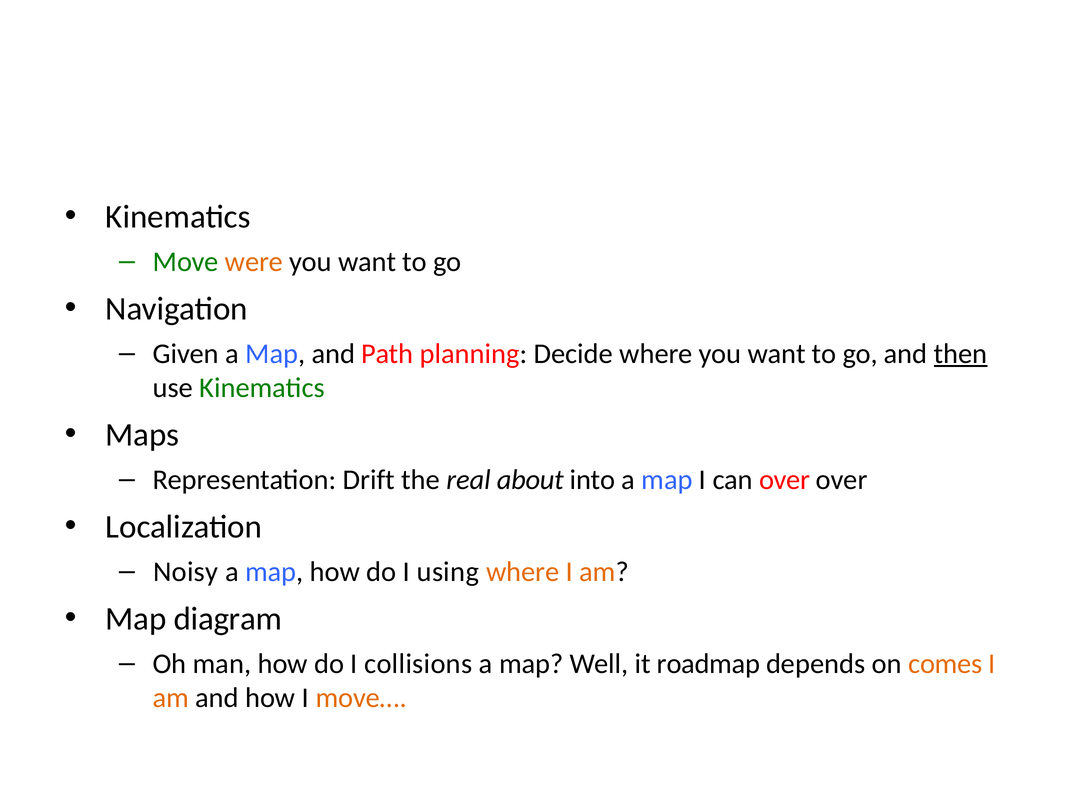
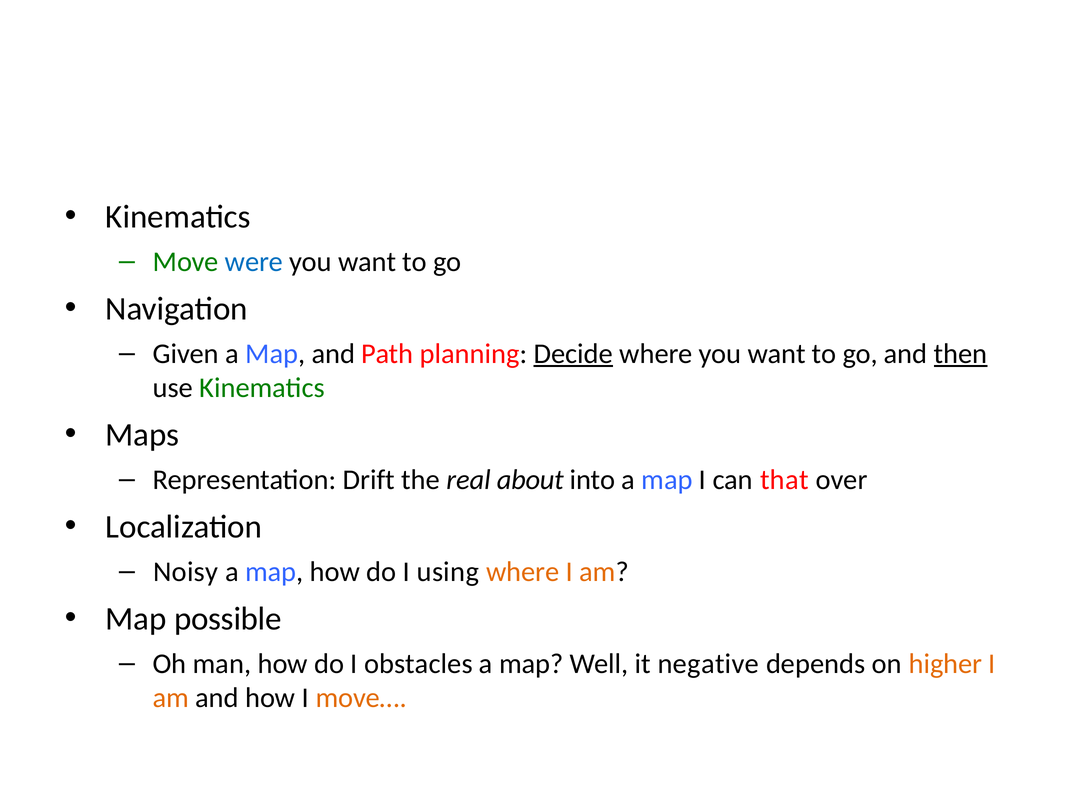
were colour: orange -> blue (254, 262)
Decide underline: none -> present (573, 354)
can over: over -> that (784, 480)
diagram: diagram -> possible (228, 618)
collisions: collisions -> obstacles (418, 663)
roadmap: roadmap -> negative (708, 663)
comes: comes -> higher (945, 663)
